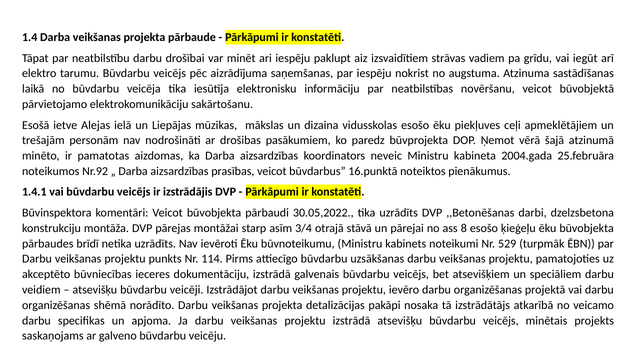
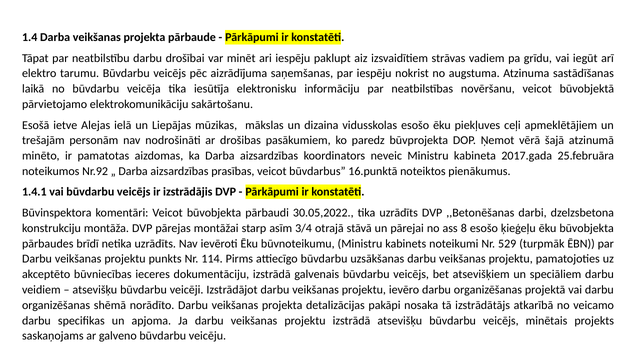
2004.gada: 2004.gada -> 2017.gada (527, 156)
